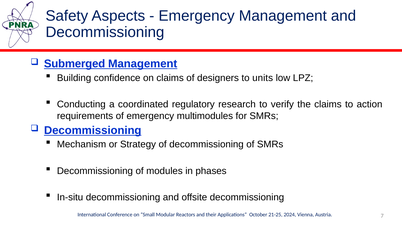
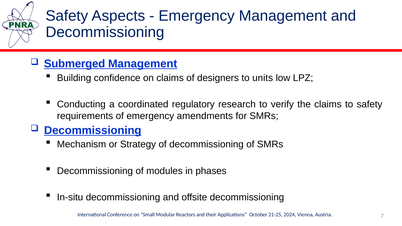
to action: action -> safety (370, 104)
multimodules: multimodules -> amendments (205, 116)
